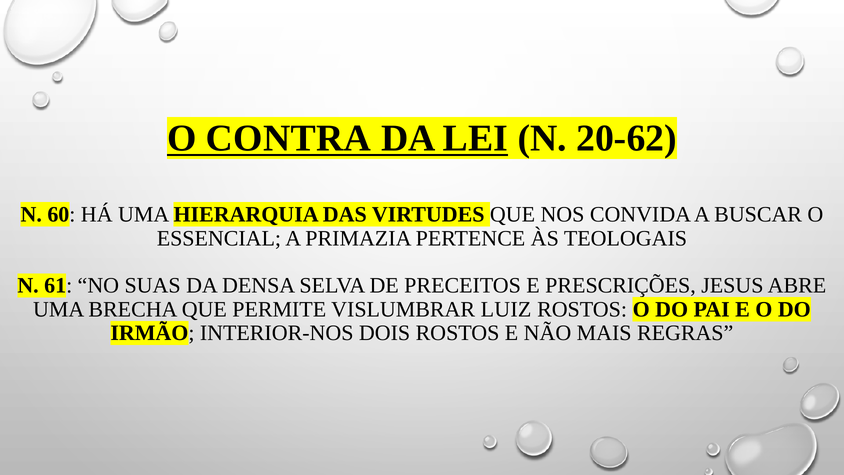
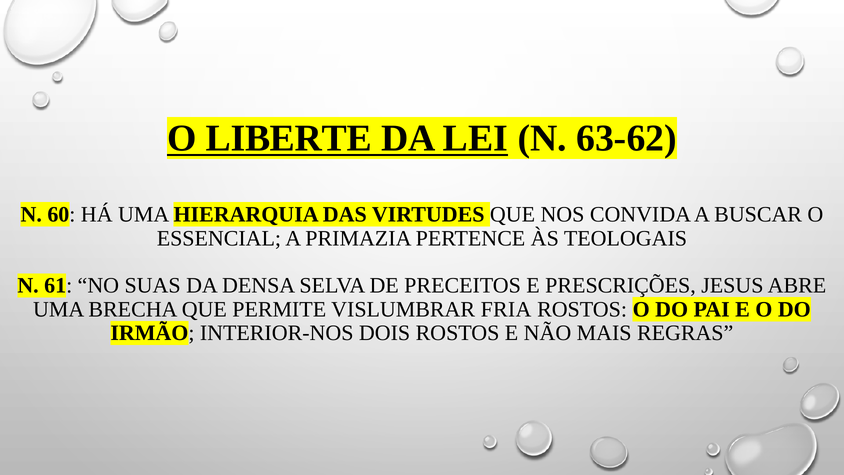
CONTRA: CONTRA -> LIBERTE (289, 138)
20-62: 20-62 -> 63-62 (627, 138)
LUIZ: LUIZ -> FRIA (506, 309)
